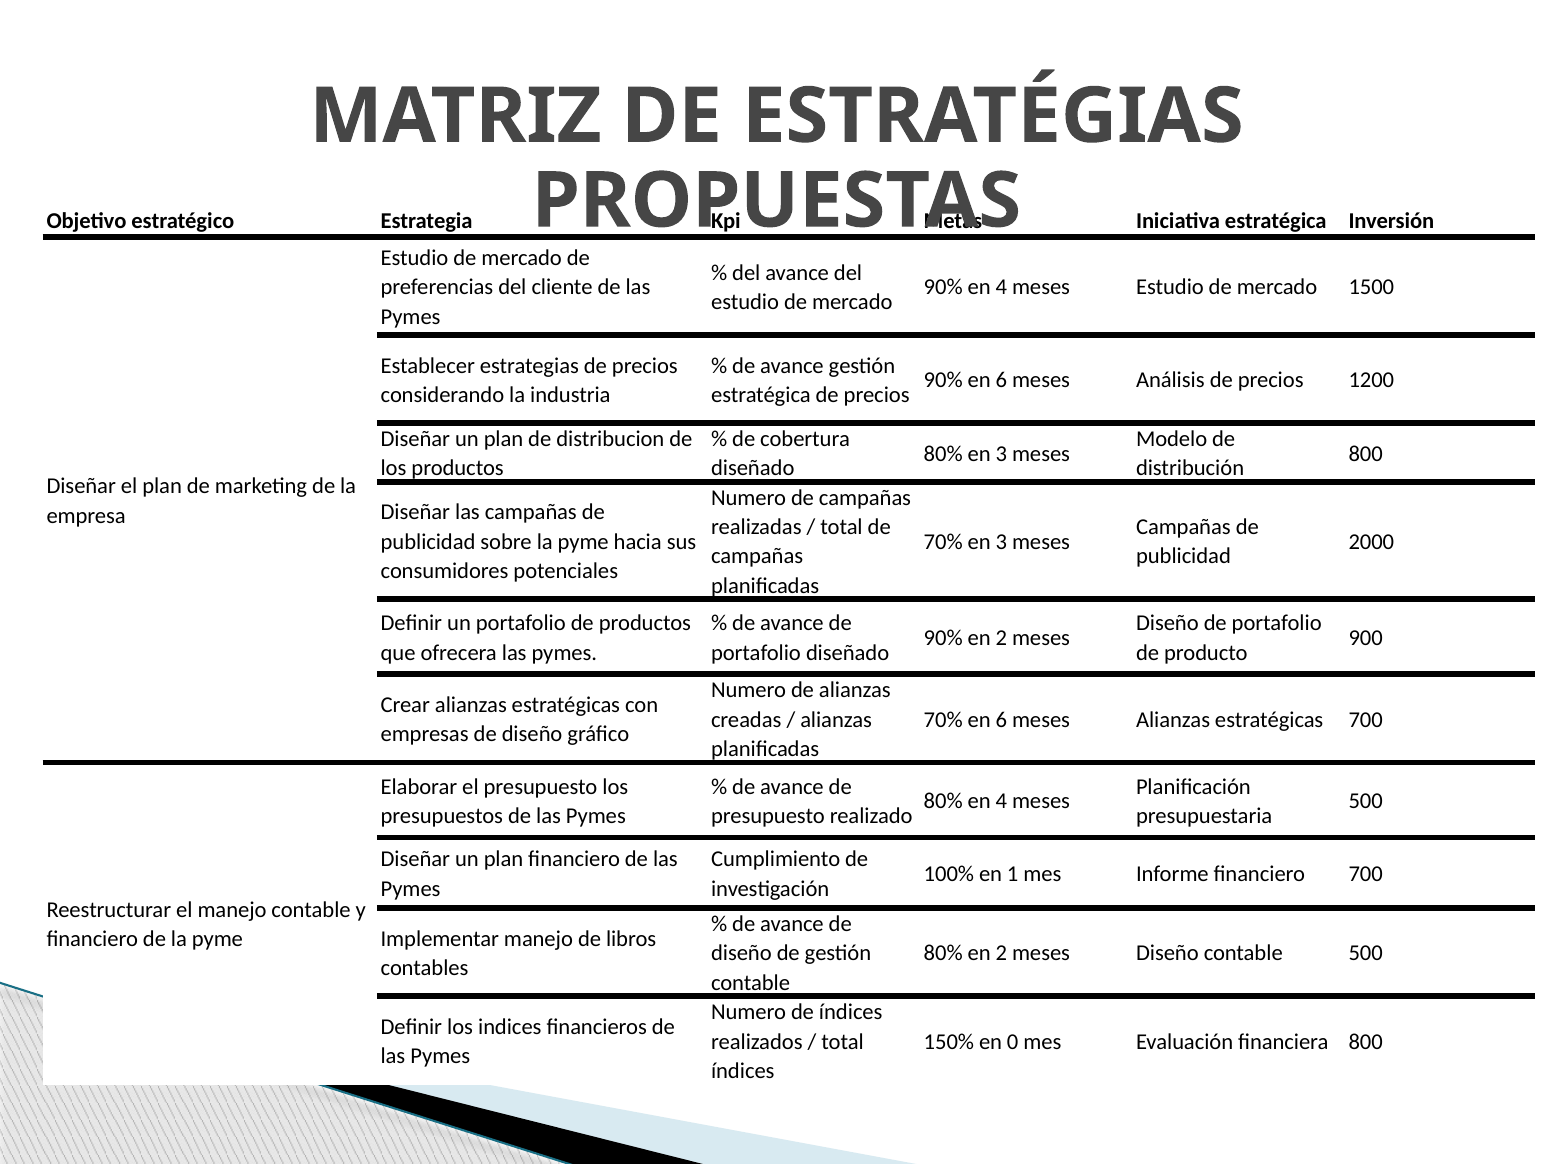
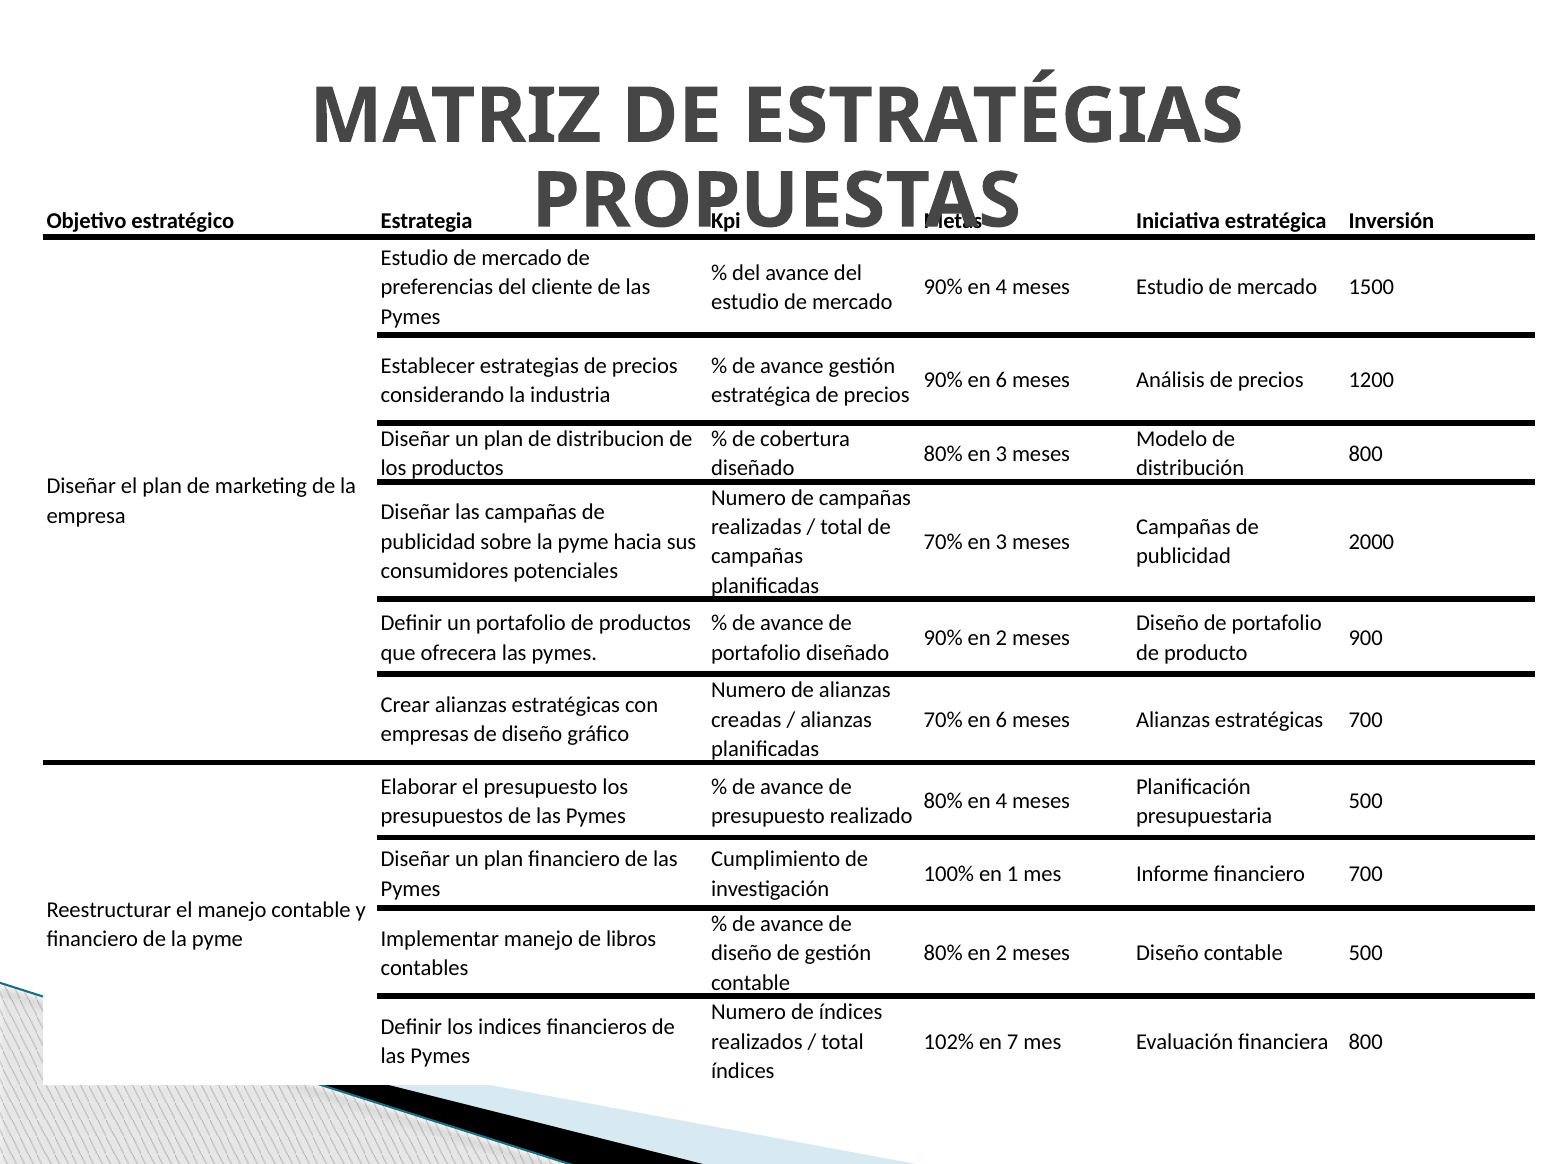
150%: 150% -> 102% (949, 1042)
0: 0 -> 7 (1013, 1042)
